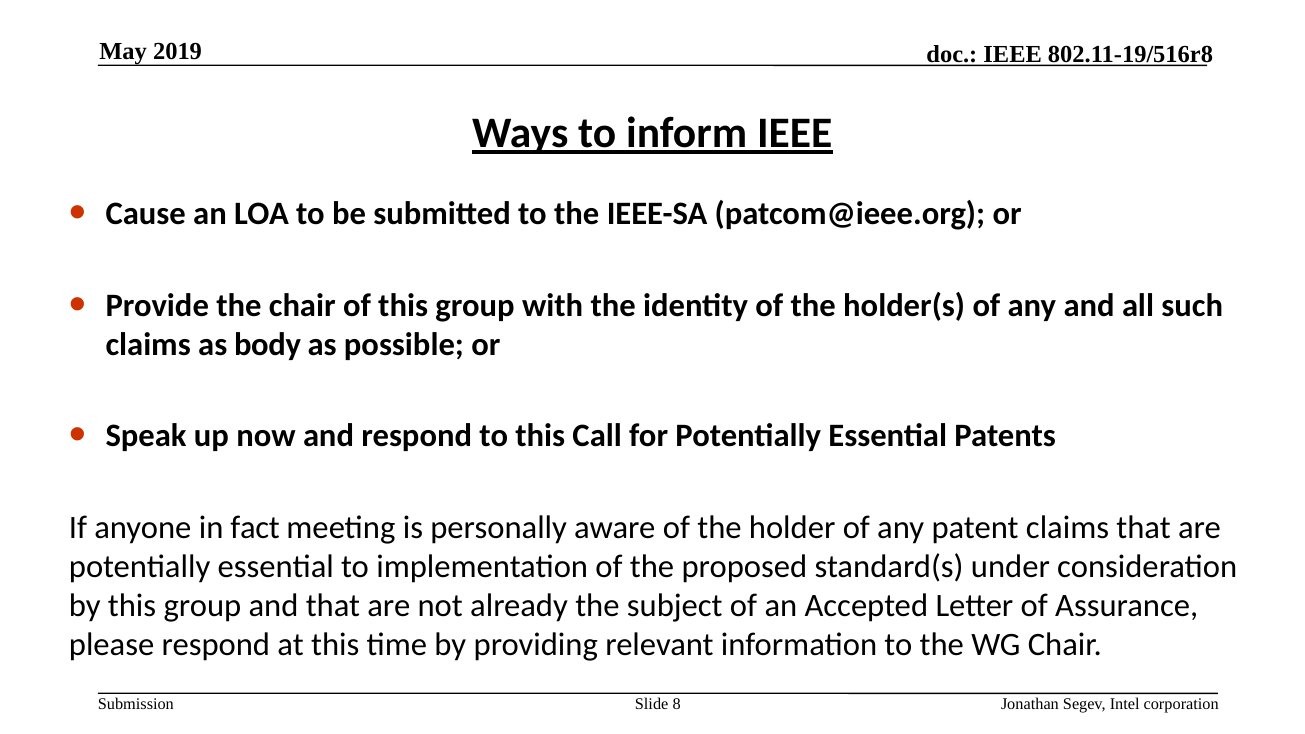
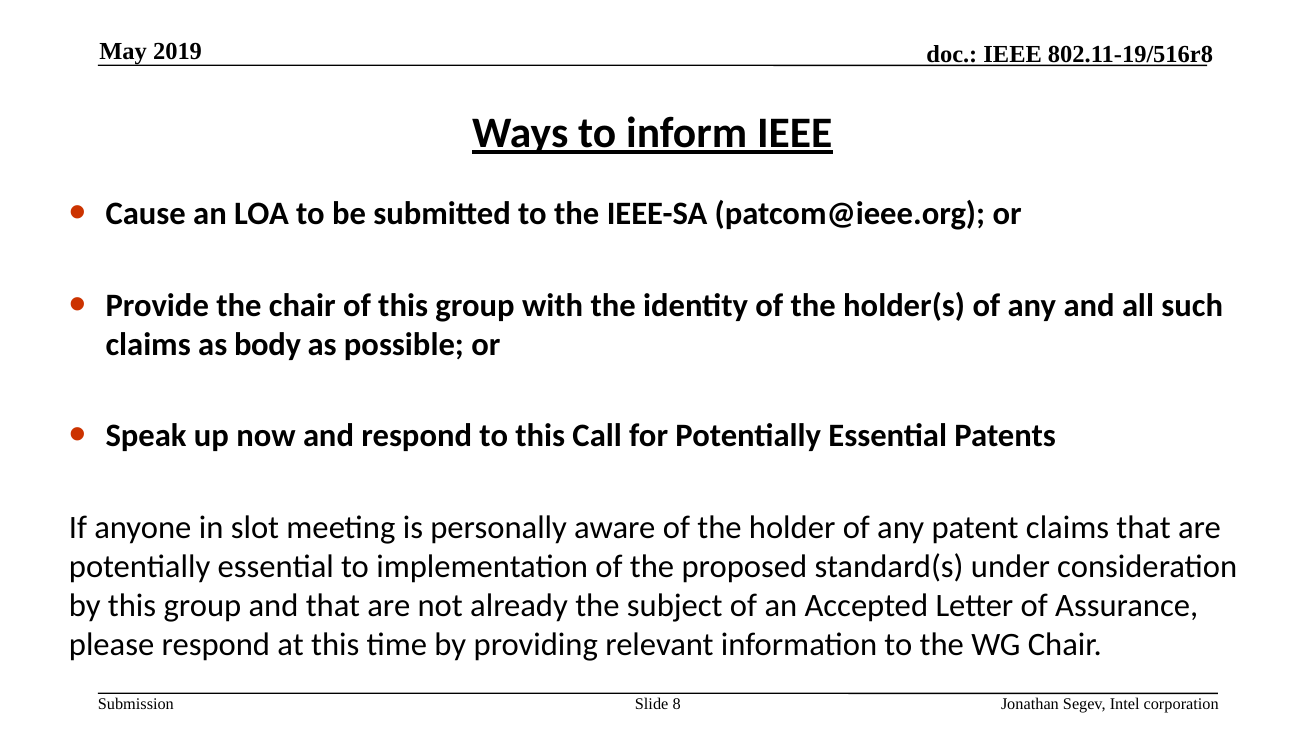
fact: fact -> slot (255, 527)
